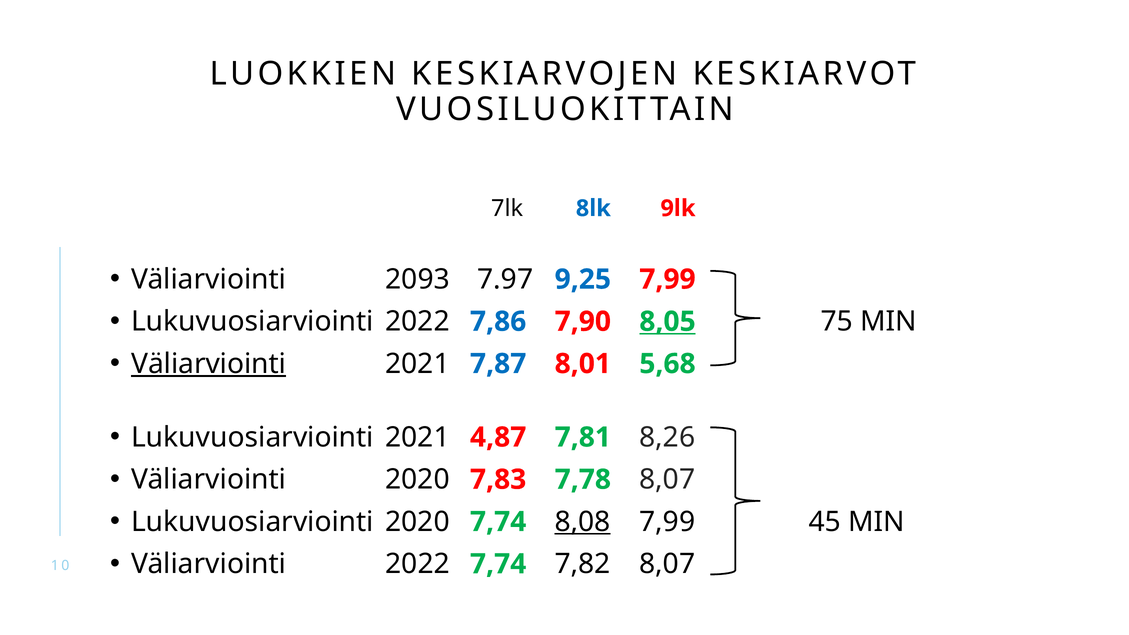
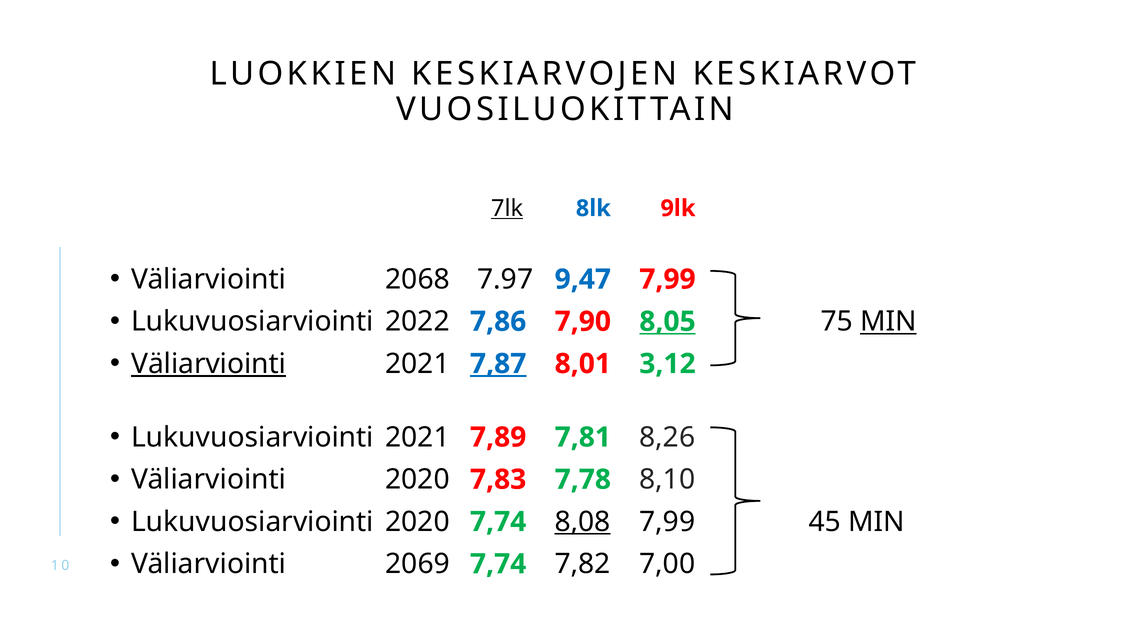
7lk underline: none -> present (507, 208)
2093: 2093 -> 2068 (418, 279)
9,25: 9,25 -> 9,47 (583, 279)
MIN underline: none -> present (888, 322)
7,87 underline: none -> present (498, 364)
5,68: 5,68 -> 3,12 (667, 364)
4,87: 4,87 -> 7,89 (498, 437)
7,78 8,07: 8,07 -> 8,10 (667, 480)
Väliarviointi 2022: 2022 -> 2069 (418, 564)
7,82 8,07: 8,07 -> 7,00 (667, 564)
